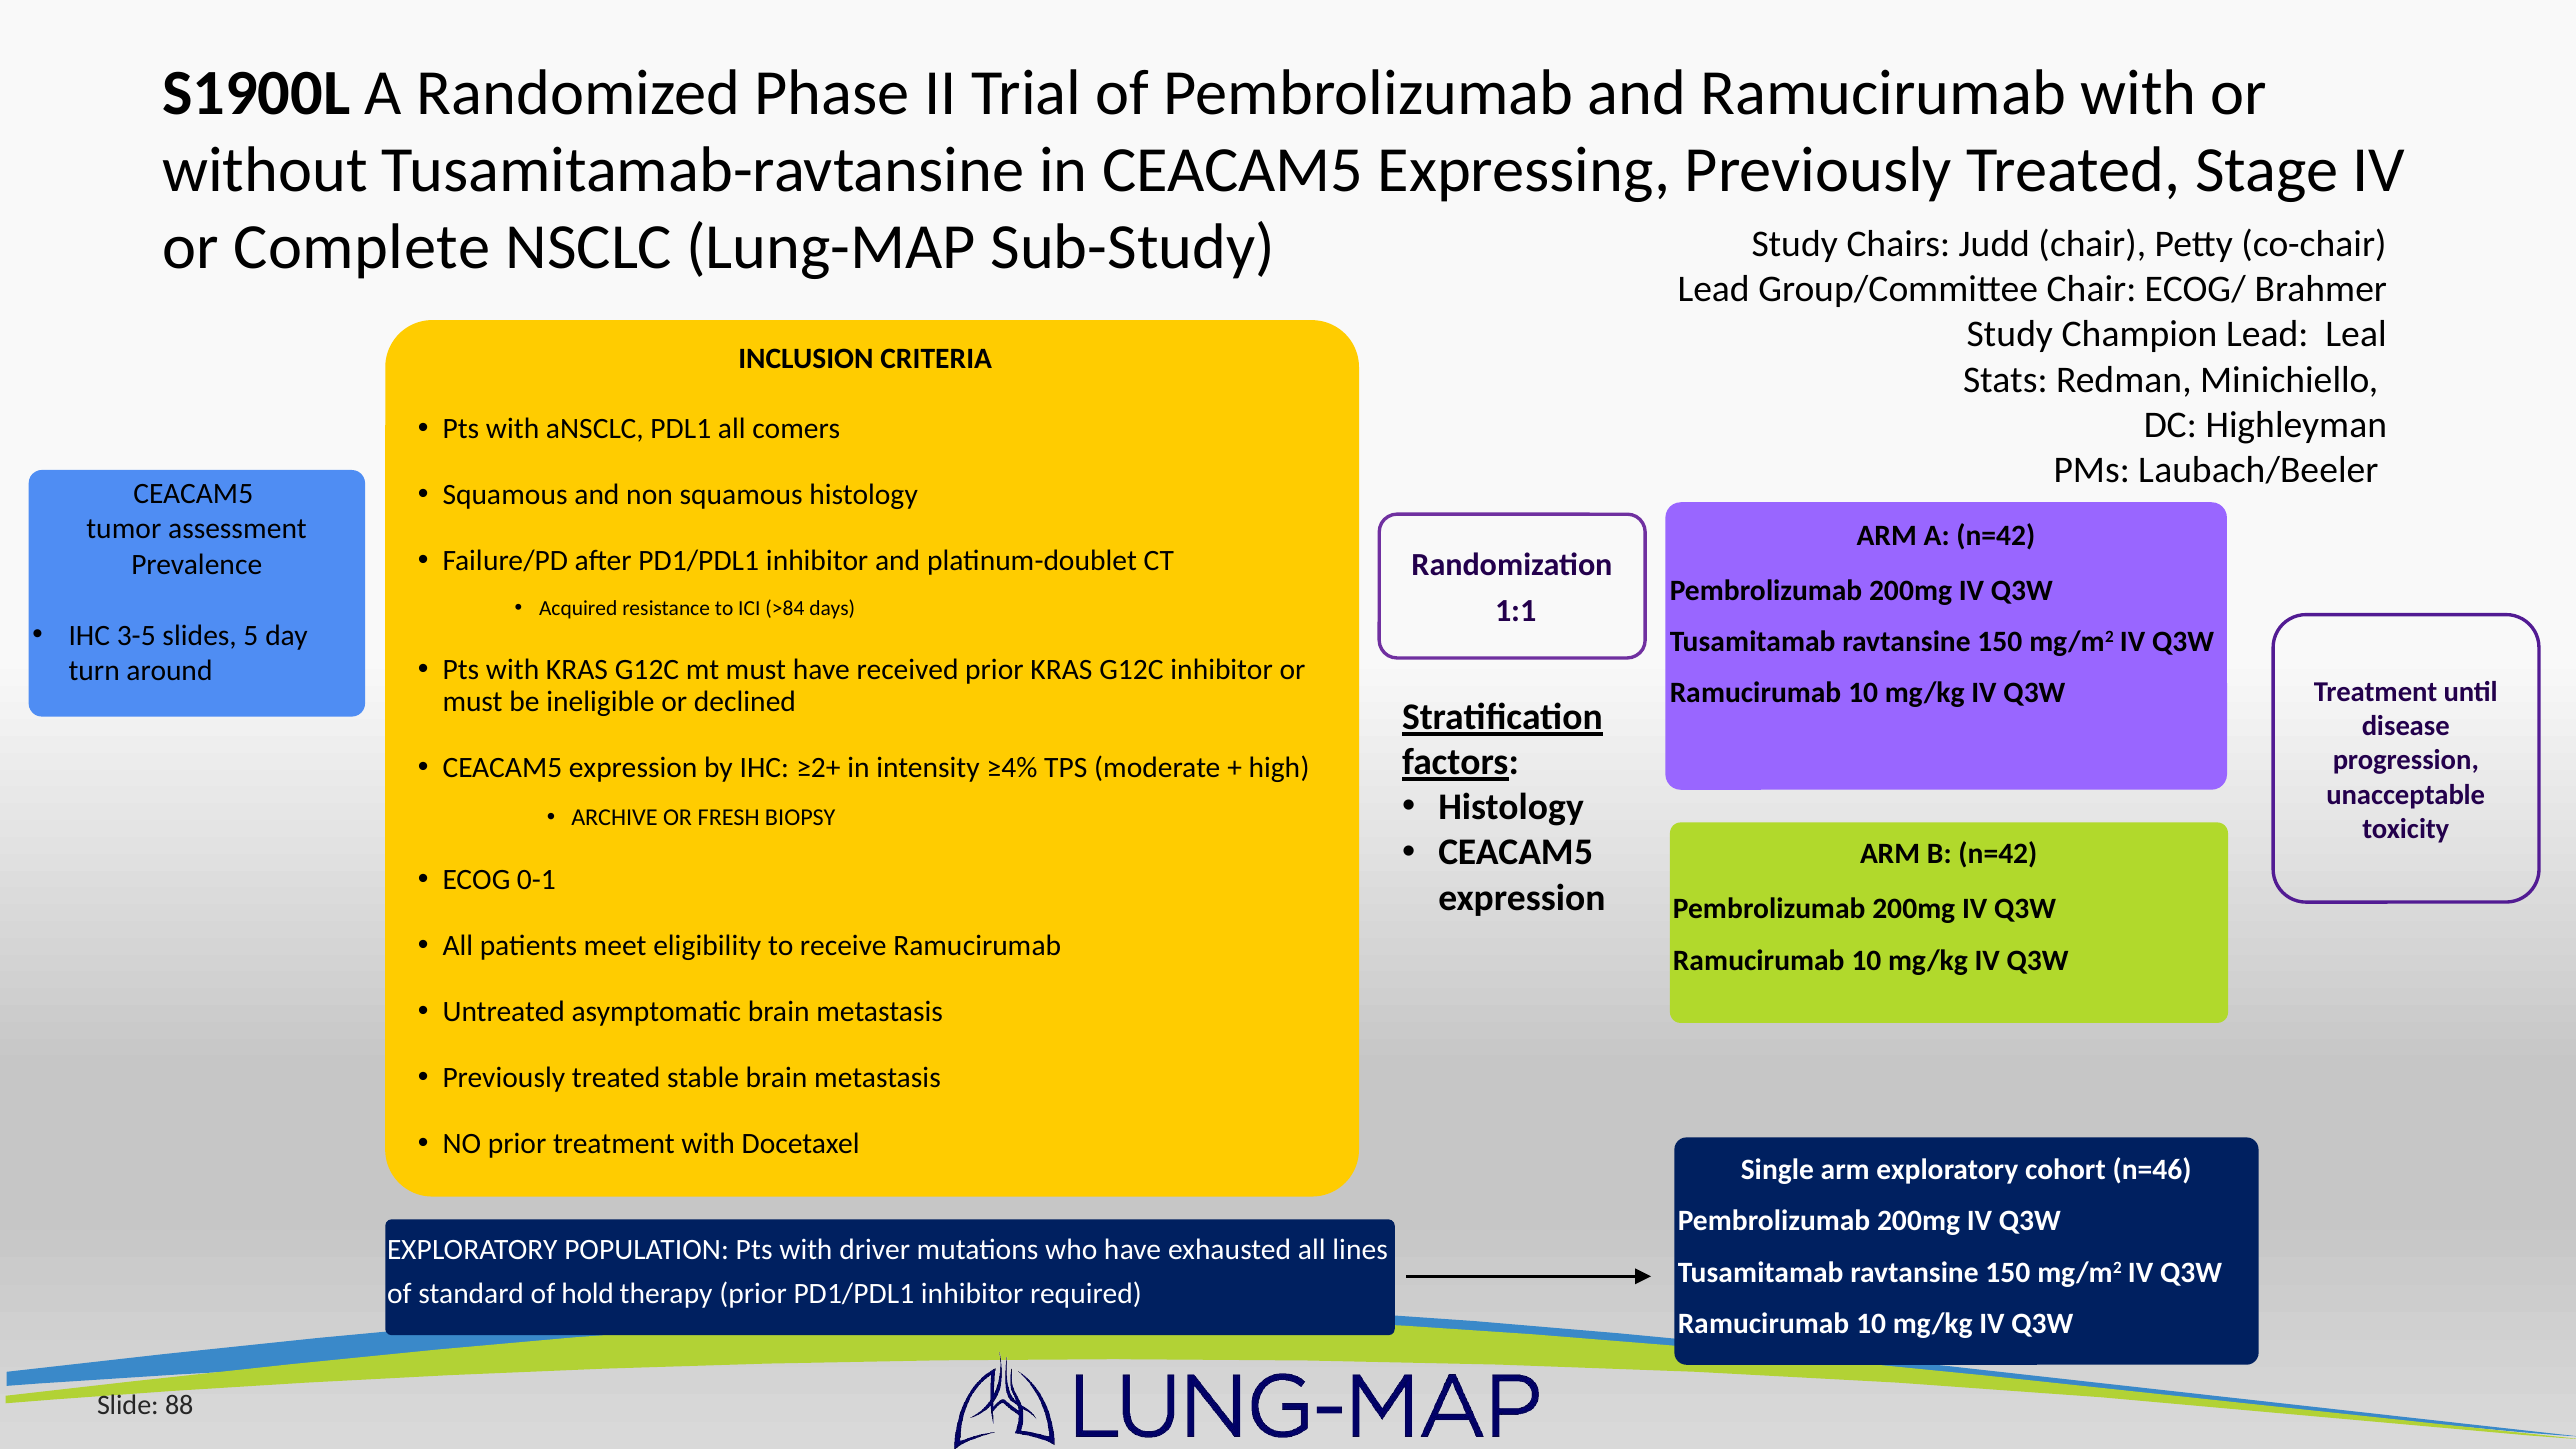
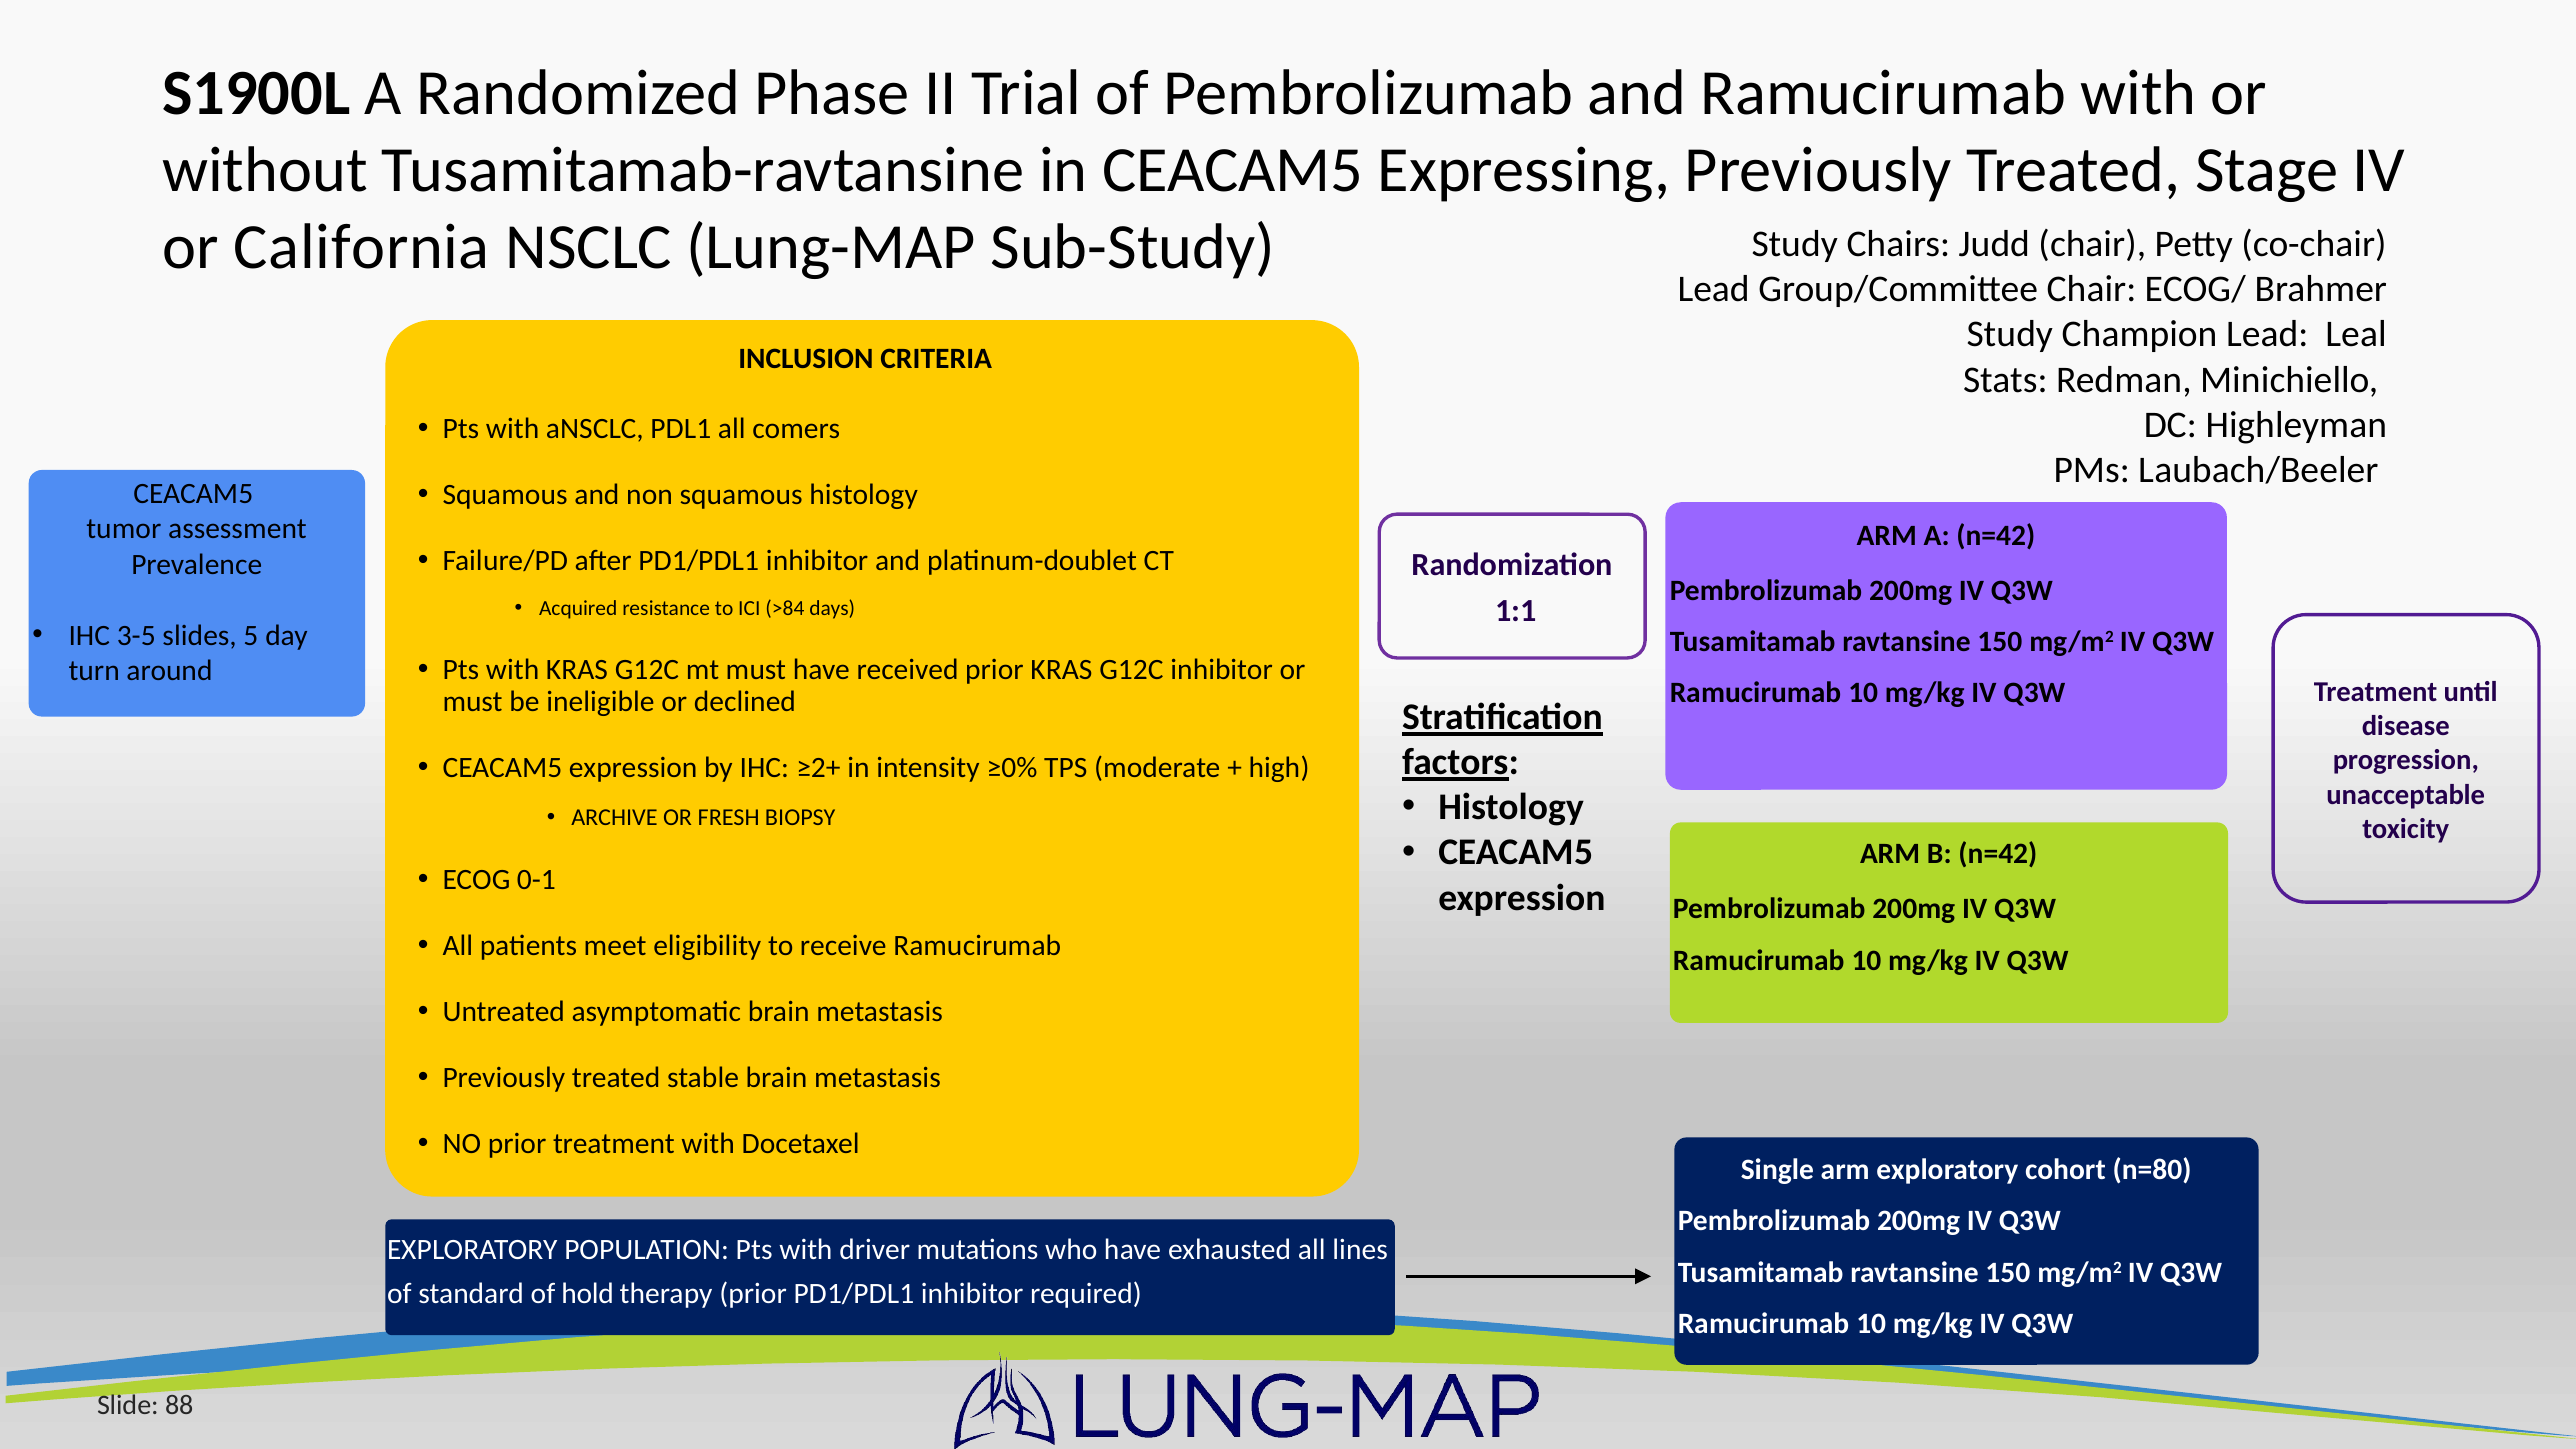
Complete: Complete -> California (362, 248)
≥4%: ≥4% -> ≥0% (1012, 768)
n=46: n=46 -> n=80 (2152, 1169)
